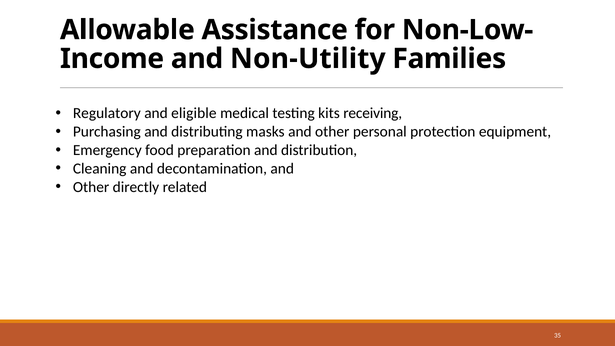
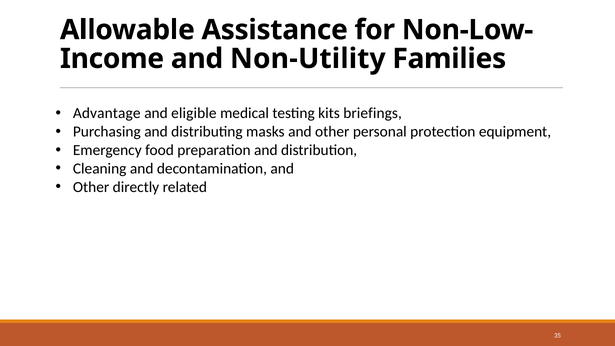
Regulatory: Regulatory -> Advantage (107, 113)
receiving: receiving -> briefings (373, 113)
